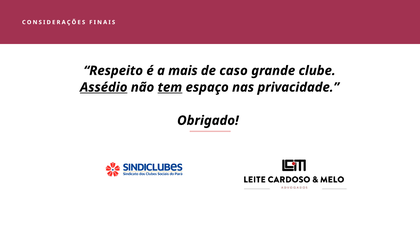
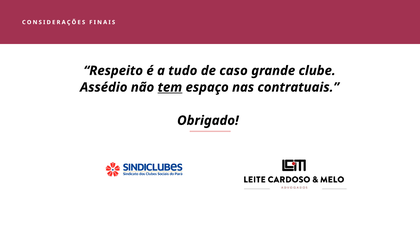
mais: mais -> tudo (183, 71)
Assédio underline: present -> none (104, 87)
privacidade: privacidade -> contratuais (298, 87)
